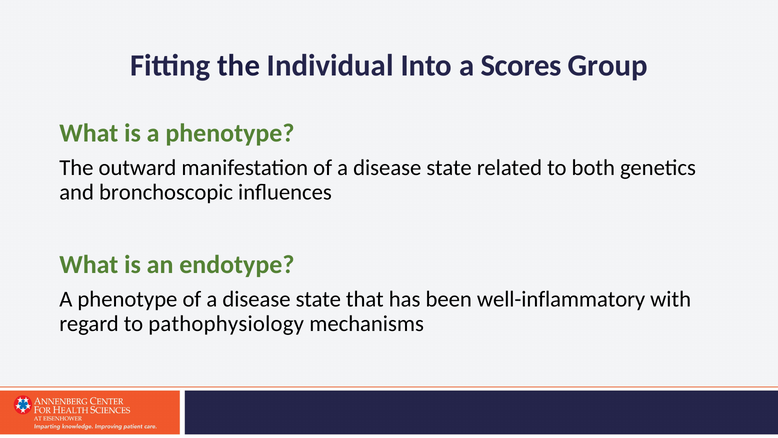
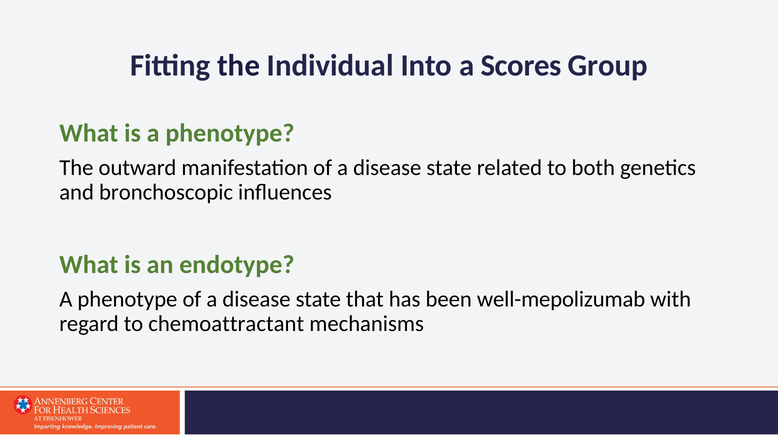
well-inflammatory: well-inflammatory -> well-mepolizumab (561, 299)
pathophysiology: pathophysiology -> chemoattractant (226, 323)
